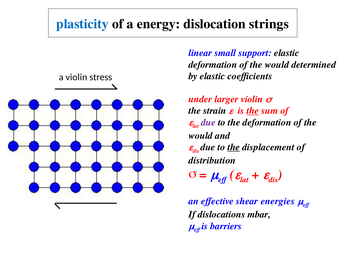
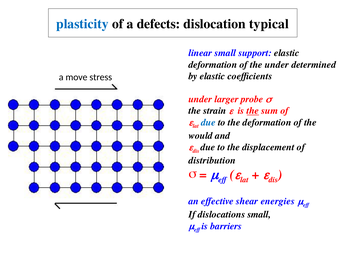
energy: energy -> defects (159, 24)
strings: strings -> typical (269, 24)
would: would -> under (277, 65)
a violin: violin -> move (76, 77)
larger violin: violin -> probe (252, 99)
due colour: purple -> blue (208, 122)
the underline: present -> none (234, 147)
dislocations mbar: mbar -> small (259, 214)
